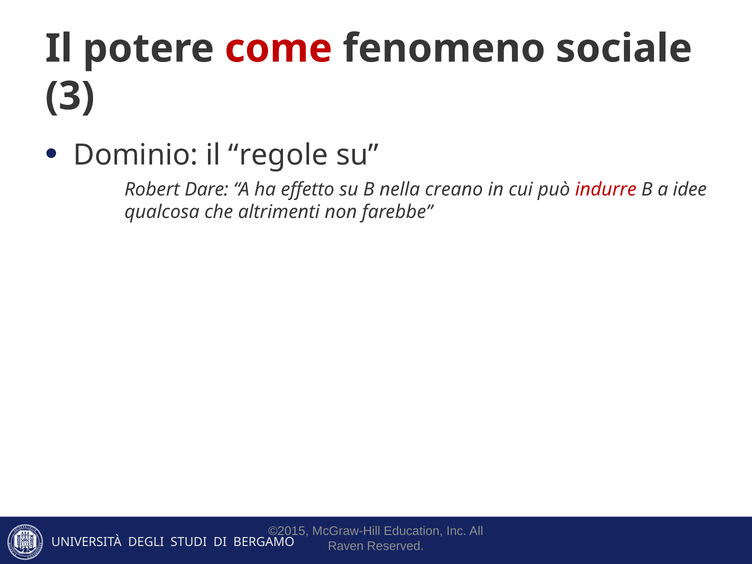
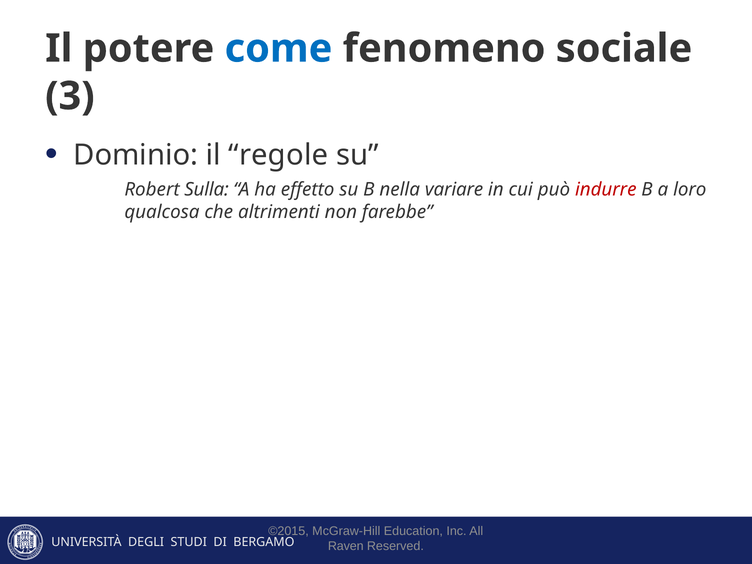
come colour: red -> blue (278, 49)
Dare: Dare -> Sulla (207, 189)
creano: creano -> variare (454, 189)
idee: idee -> loro (690, 189)
